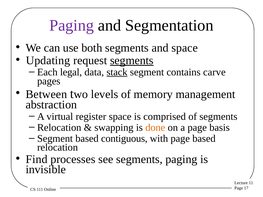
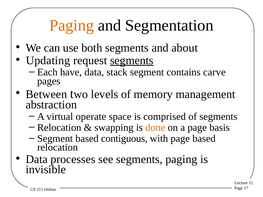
Paging colour: purple -> orange (72, 25)
and space: space -> about (185, 48)
legal: legal -> have (71, 72)
stack underline: present -> none (117, 72)
register: register -> operate (91, 117)
Find: Find -> Data (37, 159)
